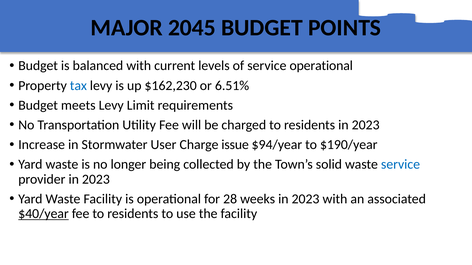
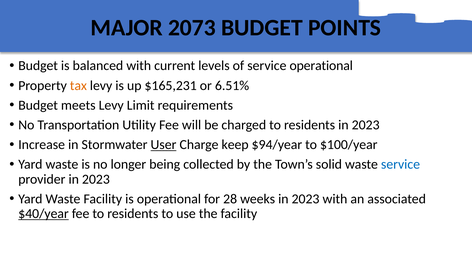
2045: 2045 -> 2073 (192, 28)
tax colour: blue -> orange (78, 86)
$162,230: $162,230 -> $165,231 (171, 86)
User underline: none -> present (164, 145)
issue: issue -> keep (235, 145)
$190/year: $190/year -> $100/year (349, 145)
